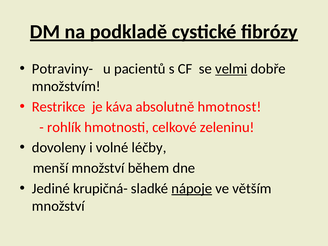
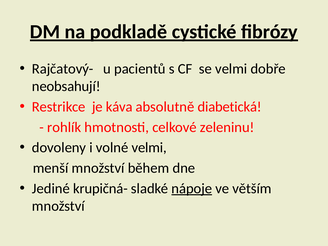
Potraviny-: Potraviny- -> Rajčatový- (63, 69)
velmi underline: present -> none (231, 69)
množstvím: množstvím -> neobsahují (66, 86)
hmotnost: hmotnost -> diabetická (230, 107)
volné léčby: léčby -> velmi (149, 148)
